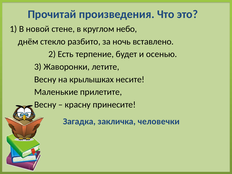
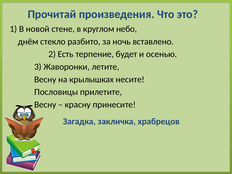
Маленькие: Маленькие -> Пословицы (56, 92)
человечки: человечки -> храбрецов (159, 121)
